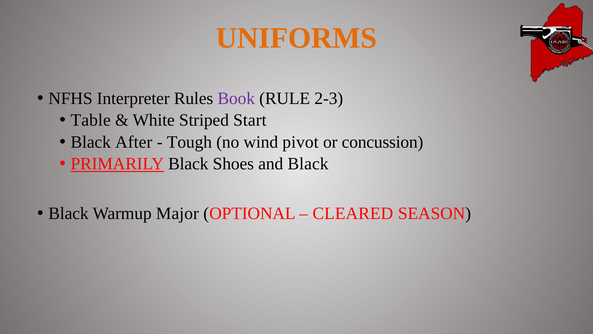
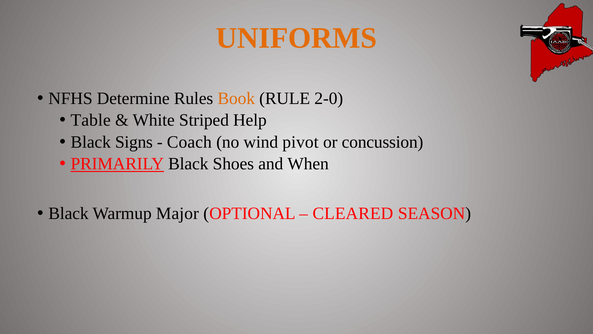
Interpreter: Interpreter -> Determine (133, 98)
Book colour: purple -> orange (236, 98)
2-3: 2-3 -> 2-0 (329, 98)
Start: Start -> Help (250, 120)
After: After -> Signs (134, 142)
Tough: Tough -> Coach (189, 142)
and Black: Black -> When (308, 164)
